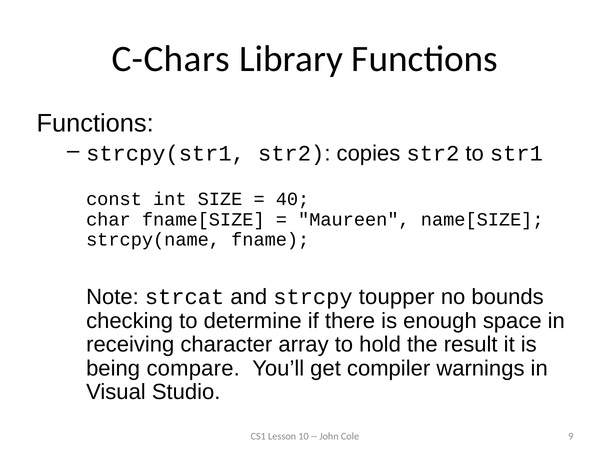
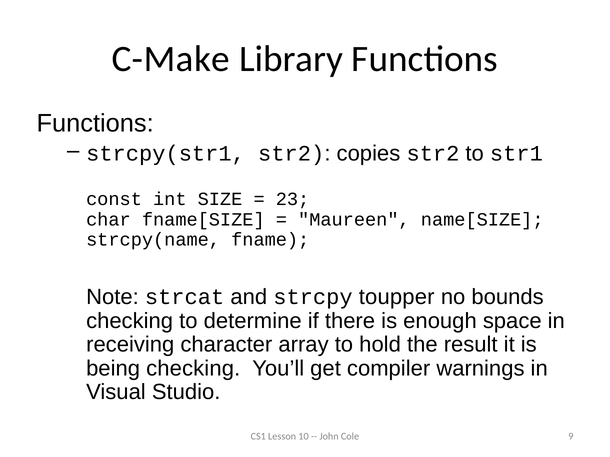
C-Chars: C-Chars -> C-Make (171, 59)
40: 40 -> 23 (293, 199)
being compare: compare -> checking (193, 369)
